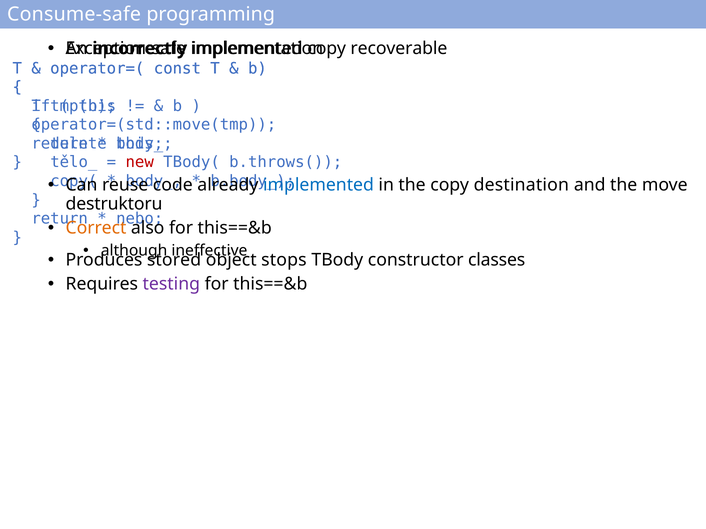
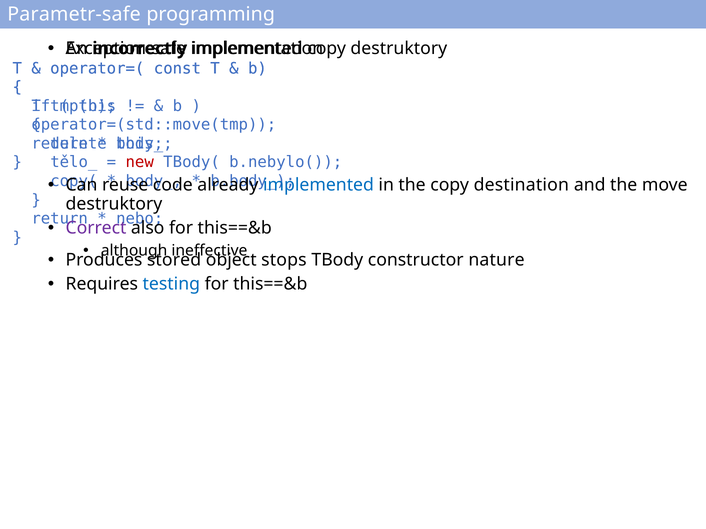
Consume-safe: Consume-safe -> Parametr-safe (74, 14)
recoverable: recoverable -> destruktory (399, 48)
b.throws(: b.throws( -> b.nebylo( (286, 162)
destruktoru: destruktoru -> destruktory (114, 204)
Correct colour: orange -> purple (96, 228)
classes: classes -> nature (496, 260)
testing colour: purple -> blue (171, 284)
